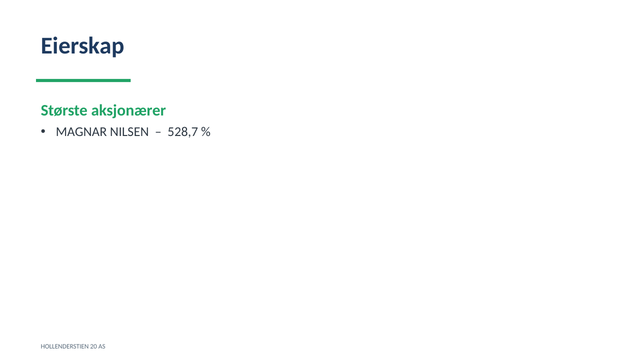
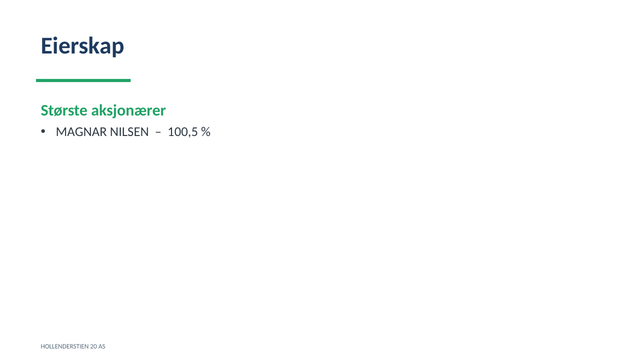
528,7: 528,7 -> 100,5 (183, 132)
